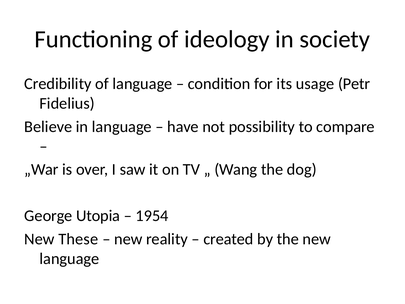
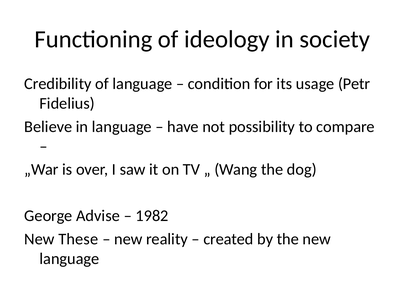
Utopia: Utopia -> Advise (98, 216)
1954: 1954 -> 1982 (152, 216)
